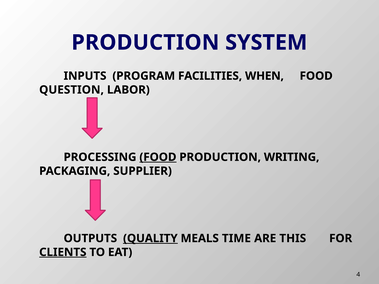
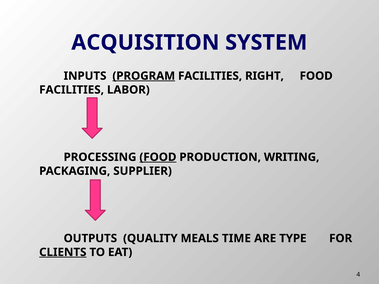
PRODUCTION: PRODUCTION -> ACQUISITION (145, 43)
PROGRAM underline: none -> present (144, 76)
WHEN: WHEN -> RIGHT (264, 76)
QUESTION: QUESTION -> FACILITIES (72, 90)
QUALITY underline: present -> none (150, 239)
THIS: THIS -> TYPE (293, 239)
